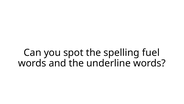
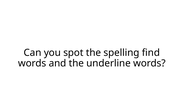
fuel: fuel -> find (151, 52)
